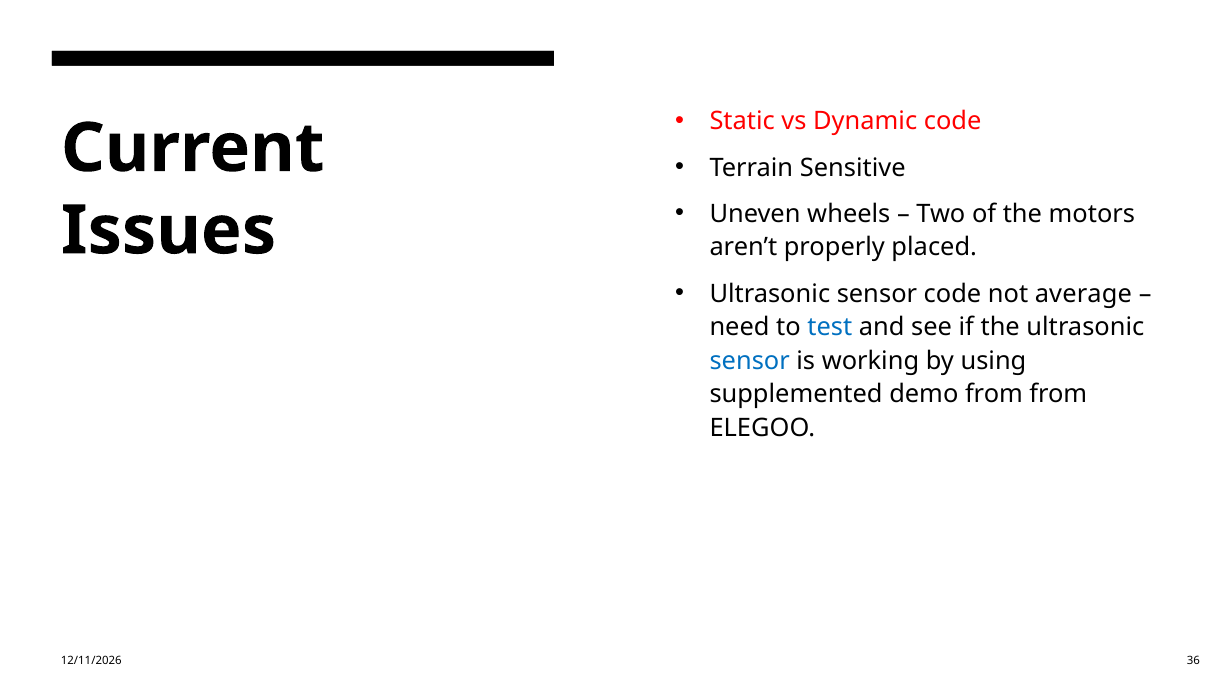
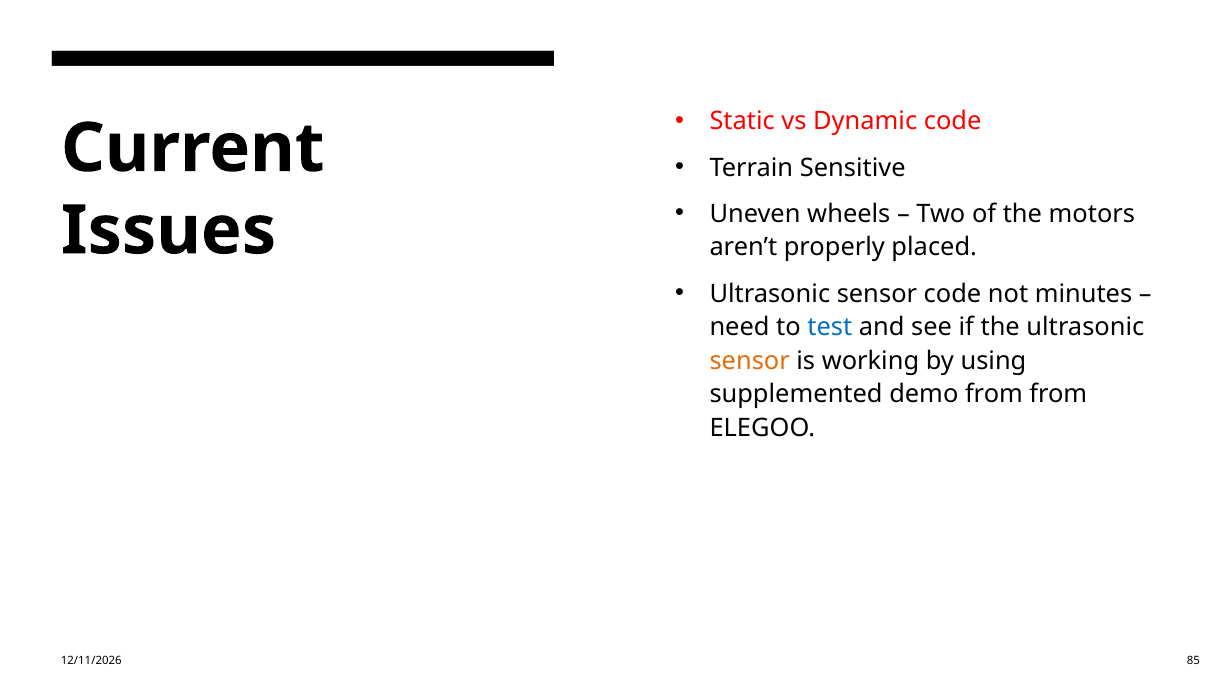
average: average -> minutes (1084, 294)
sensor colour: blue -> orange (750, 361)
36: 36 -> 85 (1193, 660)
